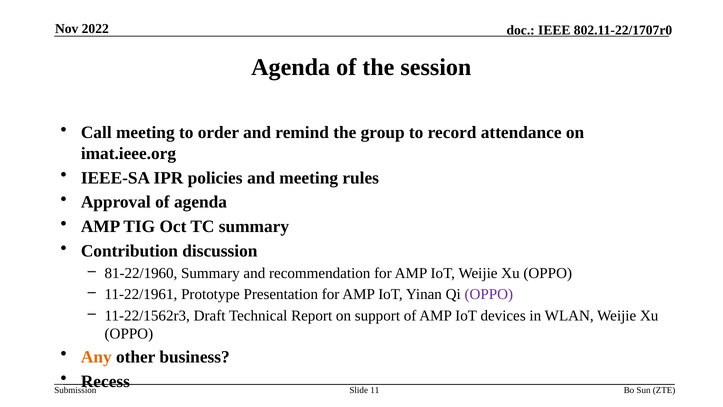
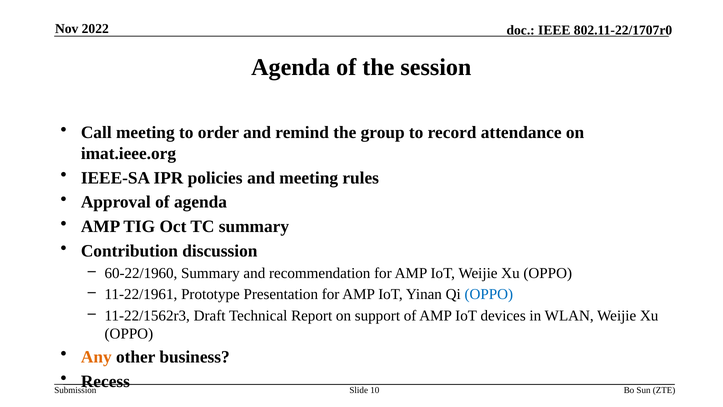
81-22/1960: 81-22/1960 -> 60-22/1960 (141, 273)
OPPO colour: purple -> blue (489, 294)
11: 11 -> 10 (375, 390)
